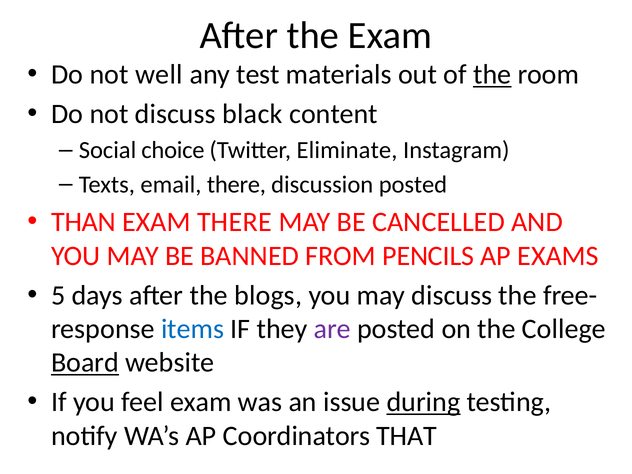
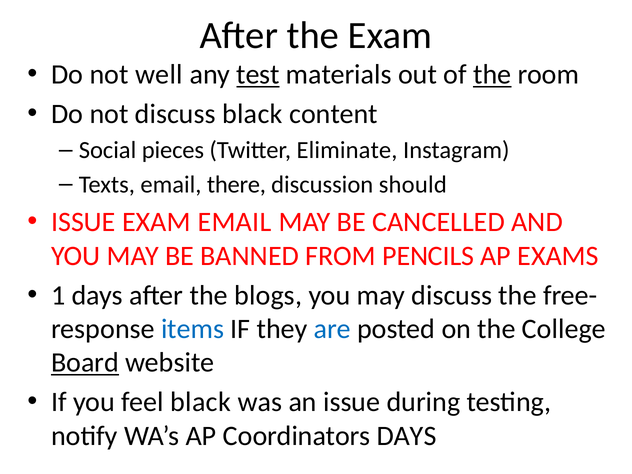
test underline: none -> present (258, 75)
choice: choice -> pieces (173, 150)
discussion posted: posted -> should (413, 185)
THAN: THAN -> ISSUE (83, 222)
EXAM THERE: THERE -> EMAIL (234, 222)
5: 5 -> 1 (58, 295)
are colour: purple -> blue (332, 329)
feel exam: exam -> black (201, 402)
during underline: present -> none (423, 402)
Coordinators THAT: THAT -> DAYS (407, 436)
